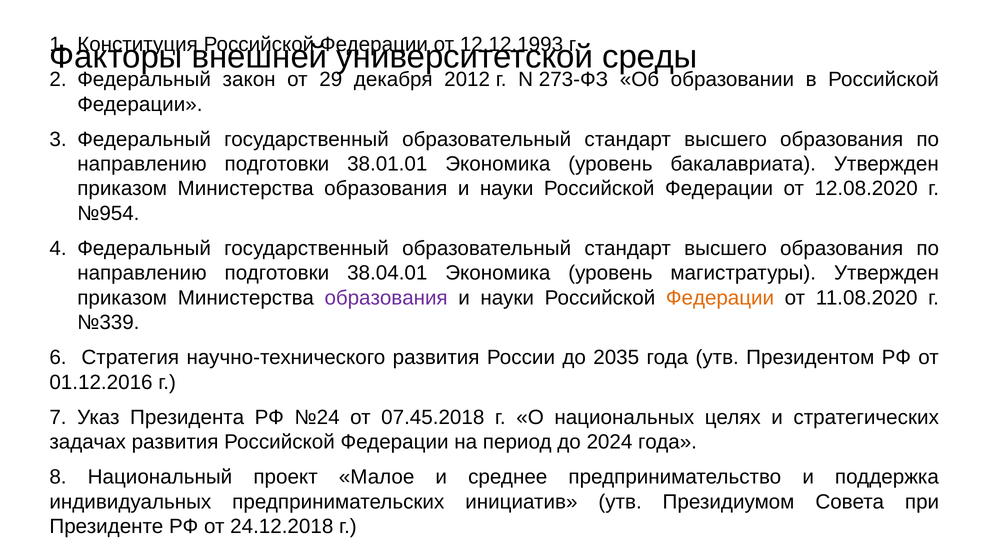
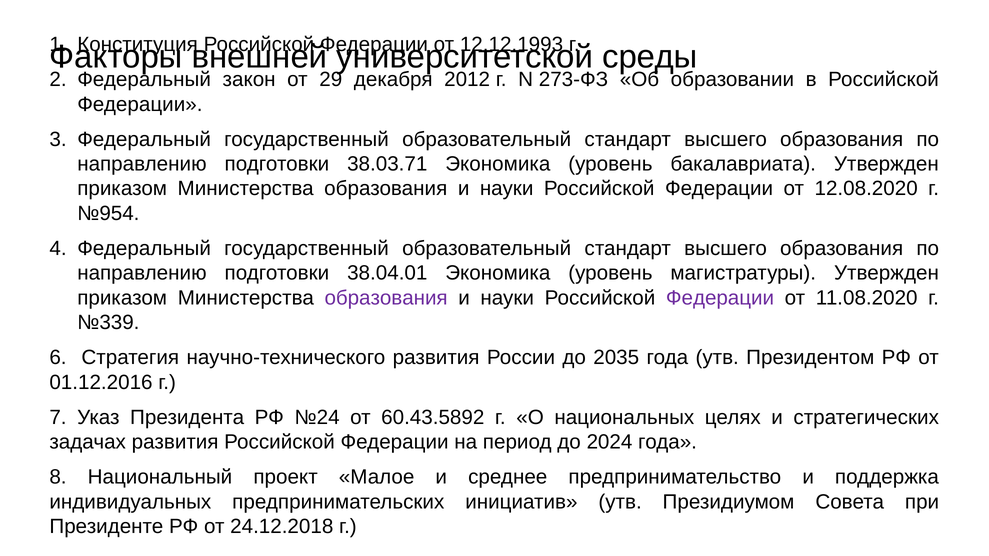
38.01.01: 38.01.01 -> 38.03.71 (387, 164)
Федерации colour: orange -> purple (720, 298)
07.45.2018: 07.45.2018 -> 60.43.5892 (433, 418)
